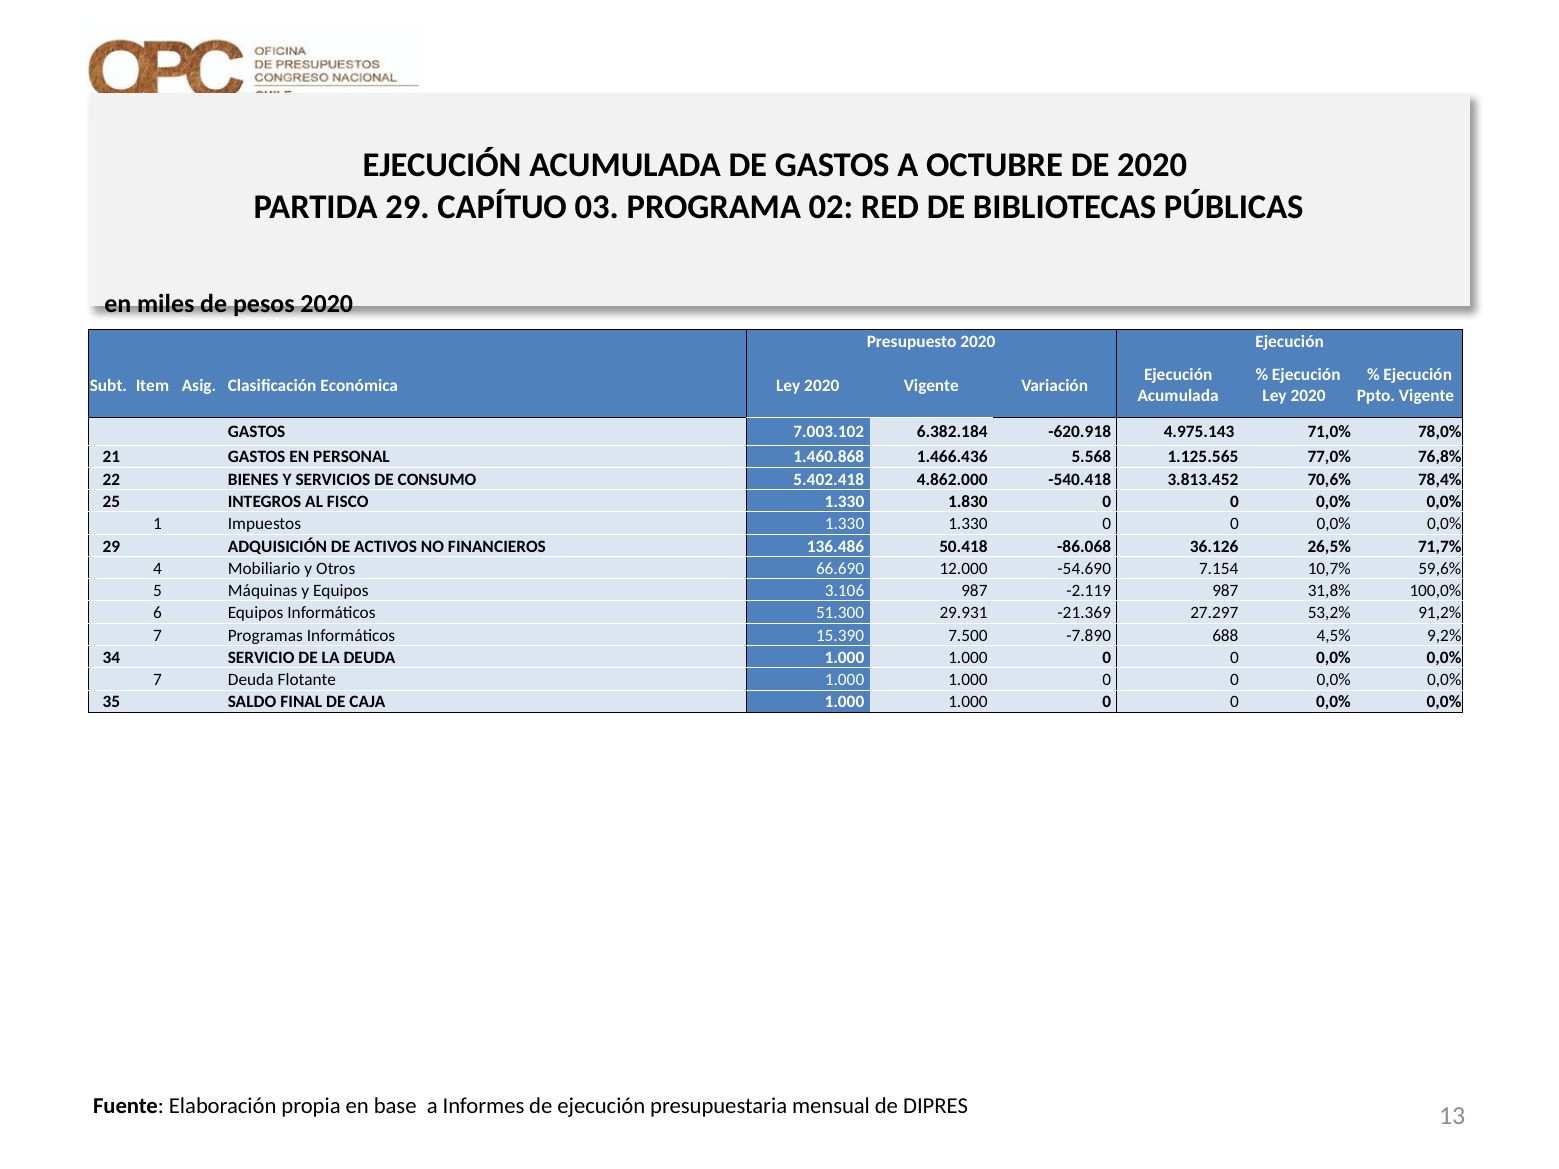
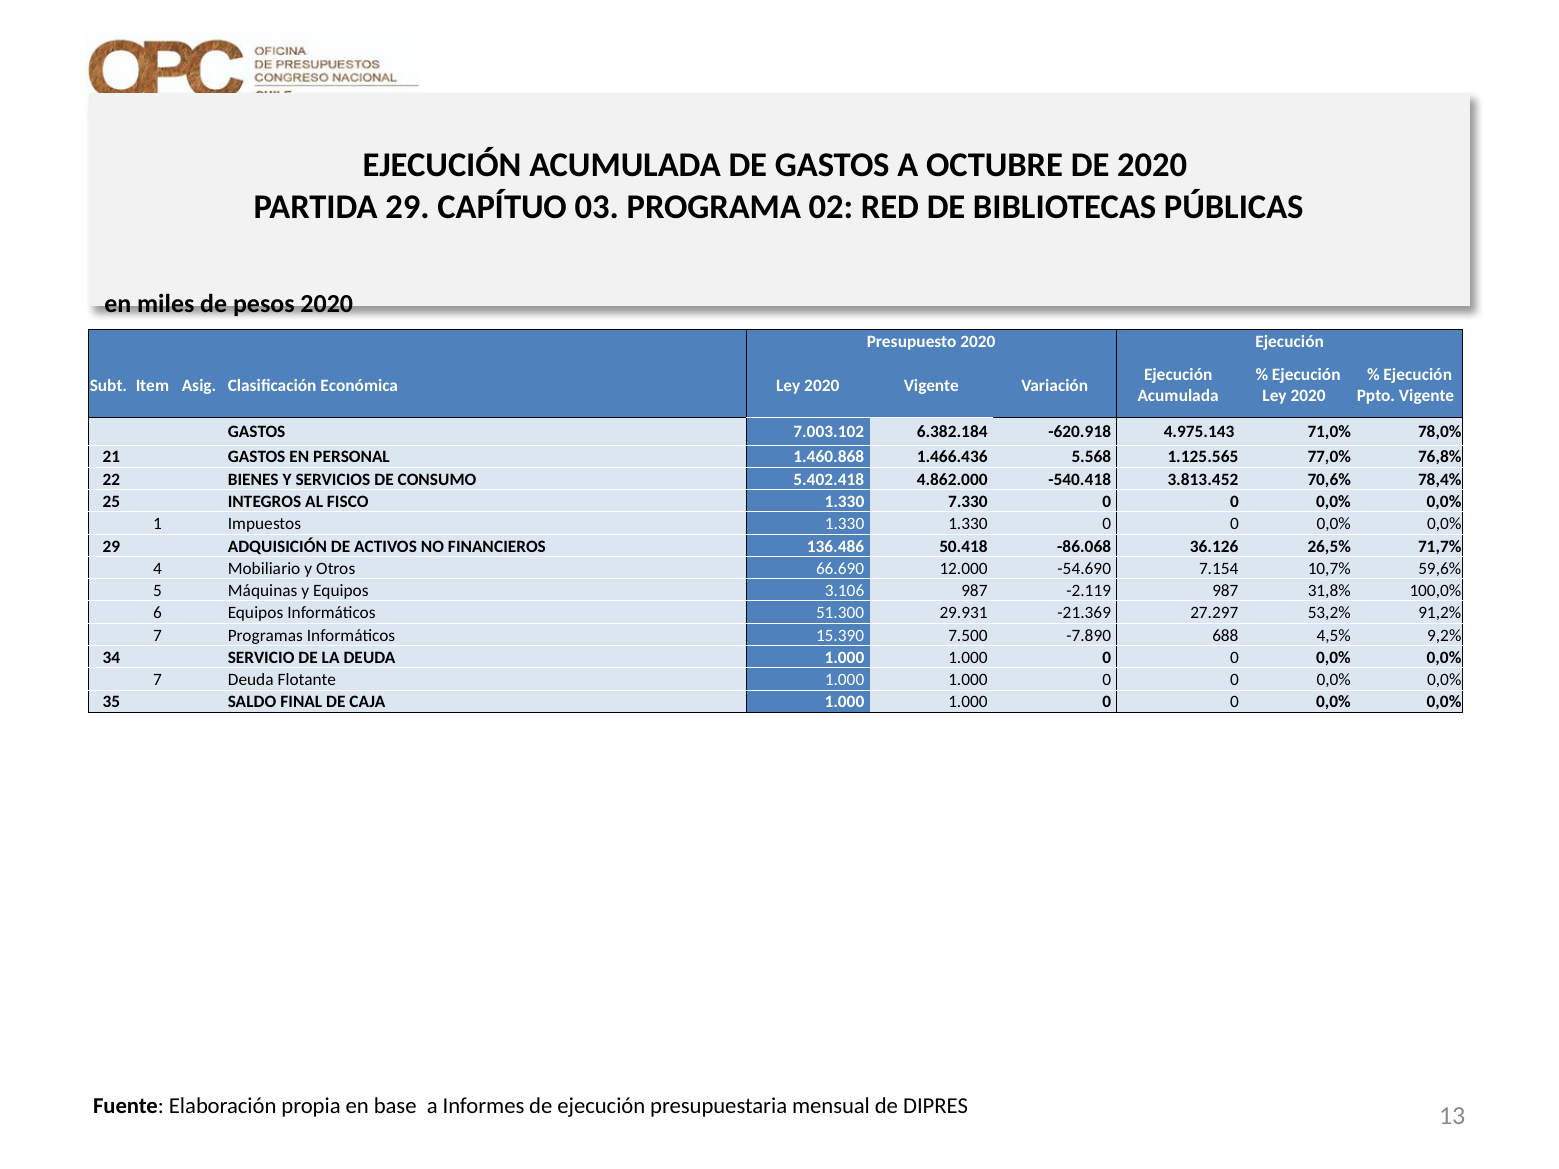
1.830: 1.830 -> 7.330 (968, 502)
